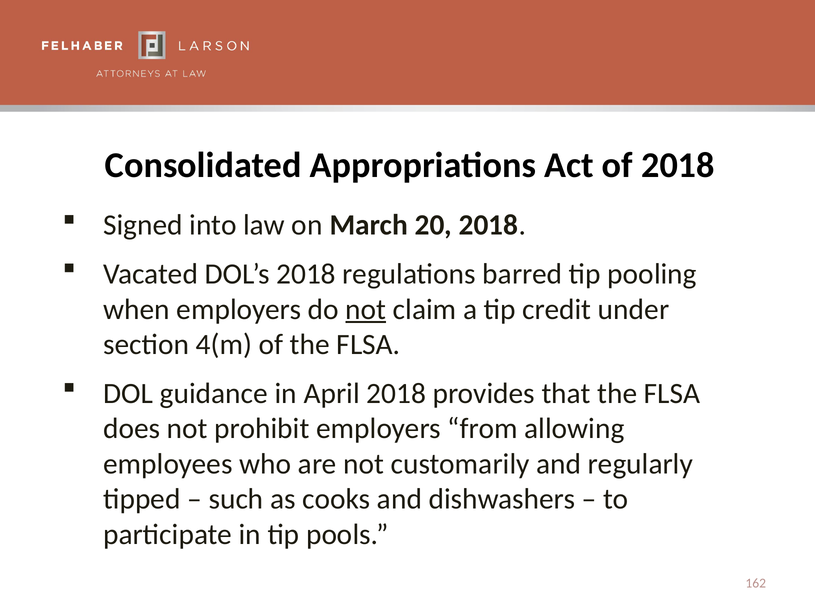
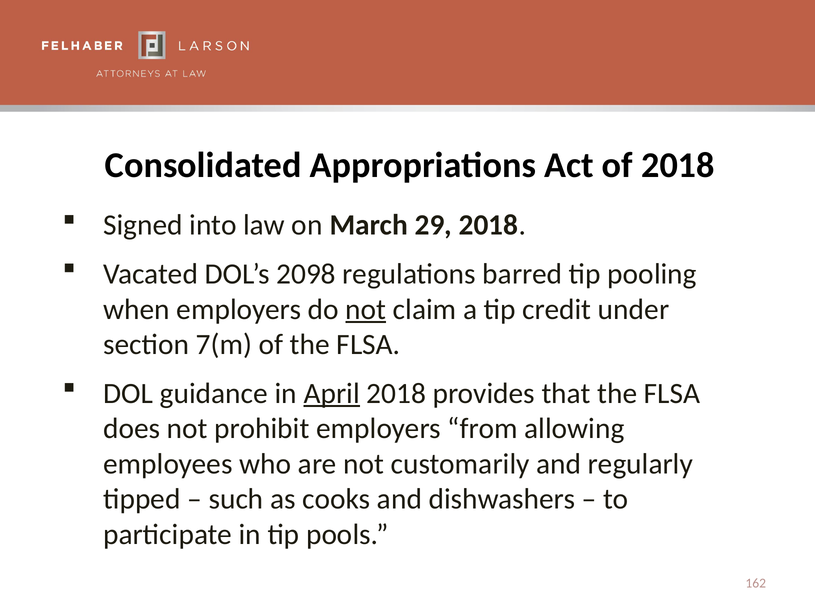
20: 20 -> 29 (433, 225)
DOL’s 2018: 2018 -> 2098 (306, 274)
4(m: 4(m -> 7(m (224, 345)
April underline: none -> present (332, 394)
